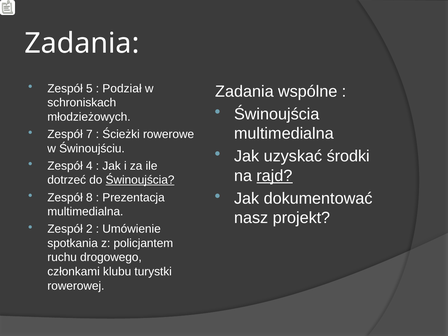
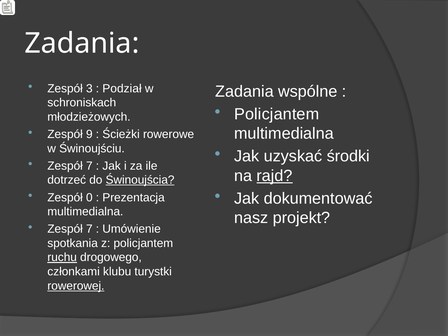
5: 5 -> 3 (89, 89)
Świnoujścia: Świnoujścia -> Policjantem (277, 114)
7: 7 -> 9 (89, 134)
4: 4 -> 7 (89, 166)
8: 8 -> 0 (89, 197)
2: 2 -> 7 (89, 229)
ruchu underline: none -> present (62, 257)
rowerowej underline: none -> present (76, 286)
